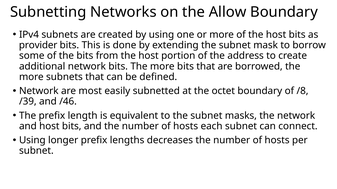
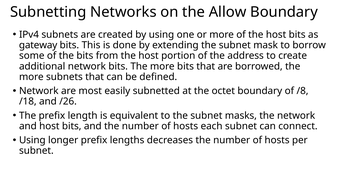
provider: provider -> gateway (38, 45)
/39: /39 -> /18 (28, 102)
/46: /46 -> /26 (68, 102)
